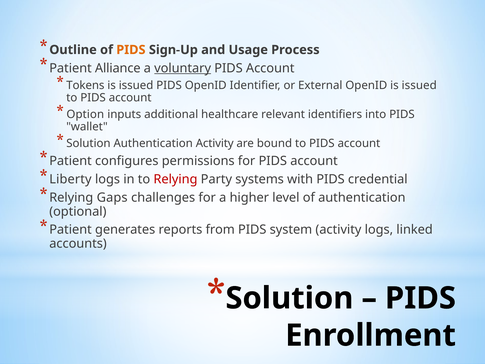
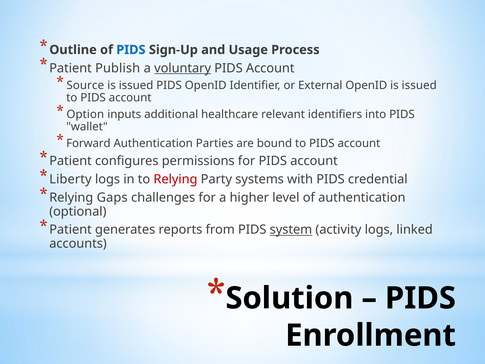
PIDS colour: orange -> blue (131, 50)
Alliance: Alliance -> Publish (118, 68)
Tokens: Tokens -> Source (85, 85)
Solution: Solution -> Forward (88, 143)
Authentication Activity: Activity -> Parties (215, 143)
system underline: none -> present (291, 230)
